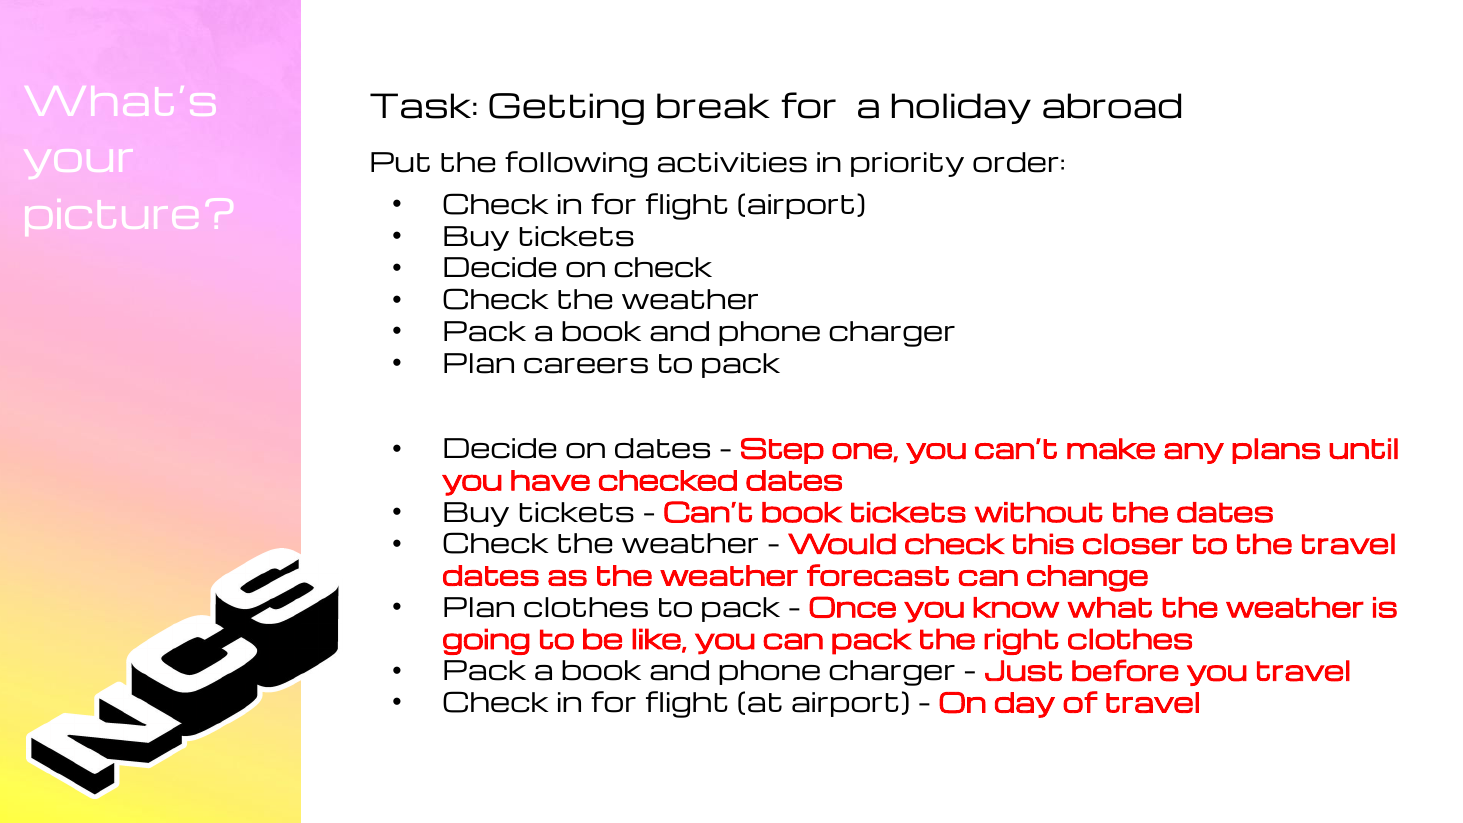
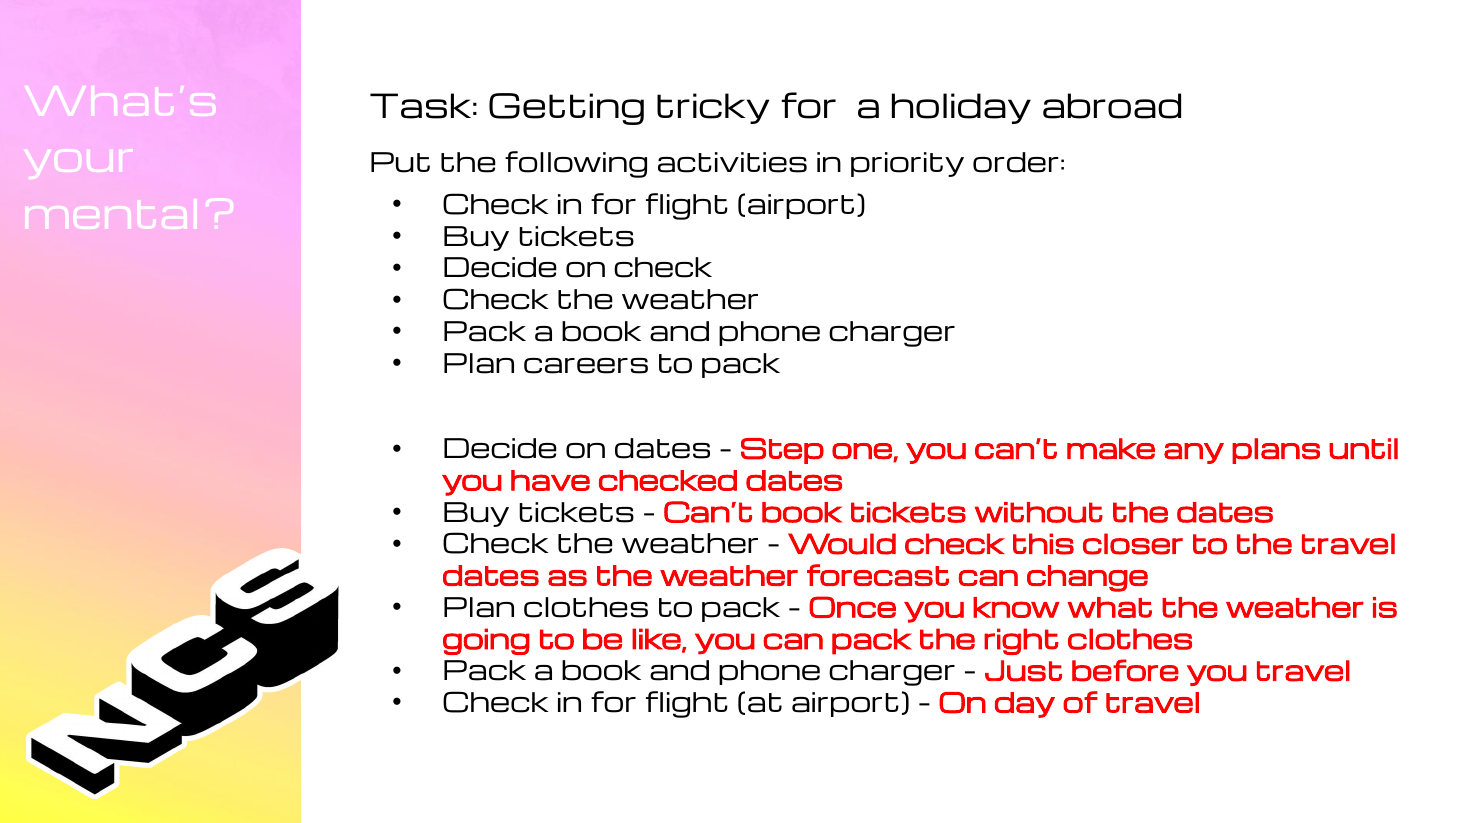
break: break -> tricky (713, 108)
picture: picture -> mental (130, 216)
